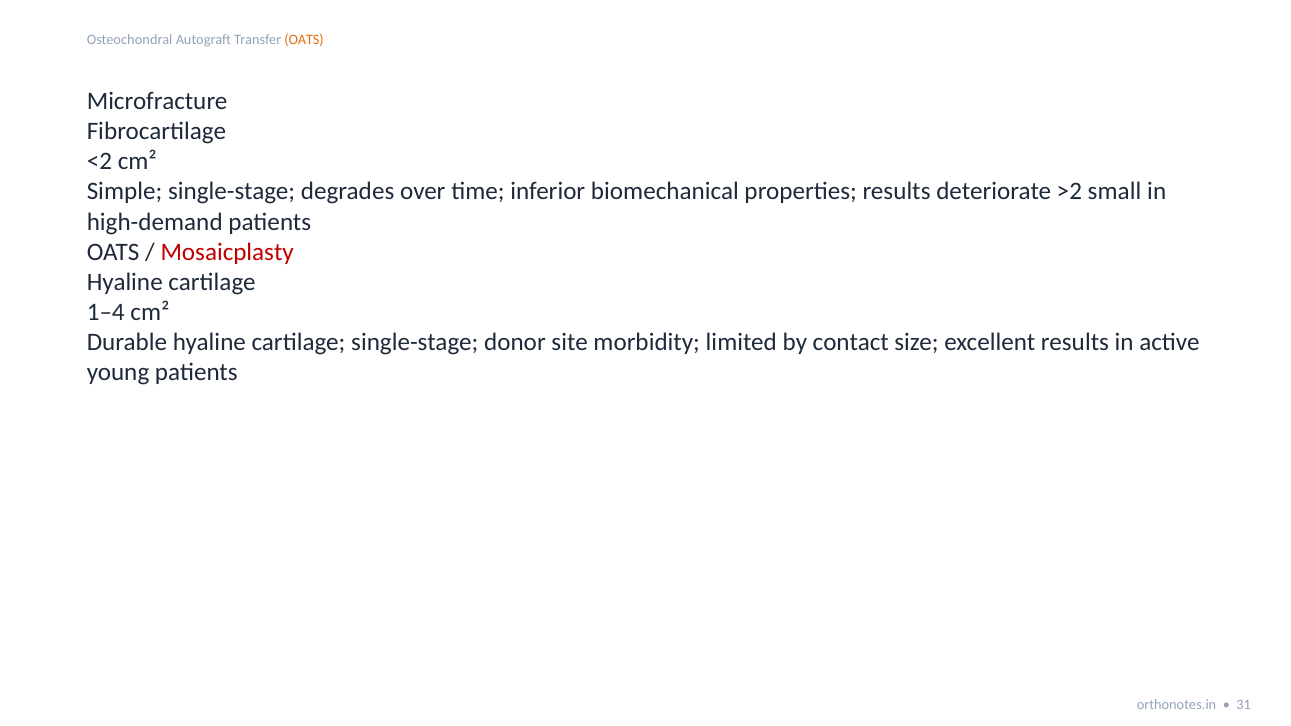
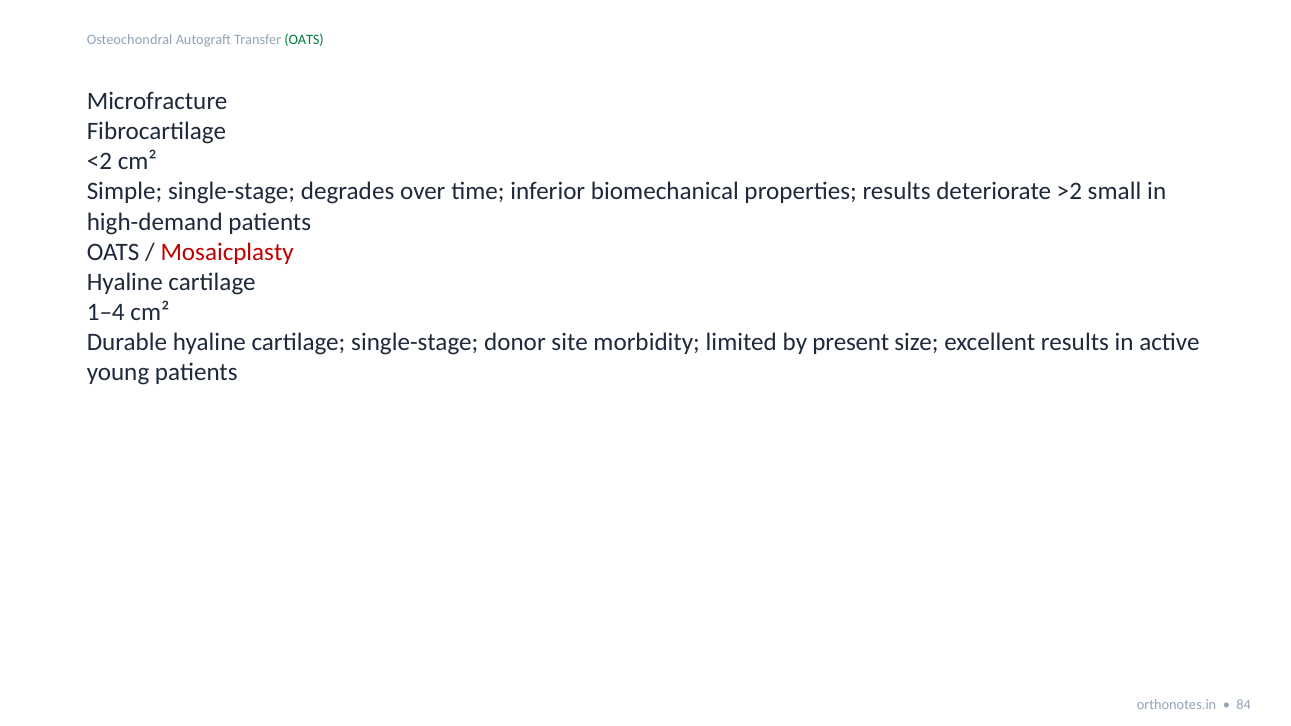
OATS colour: orange -> green (304, 40)
contact: contact -> present (851, 342)
31: 31 -> 84 (1244, 705)
